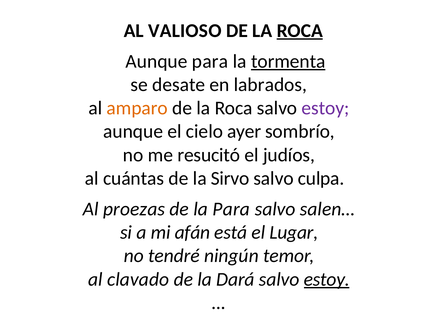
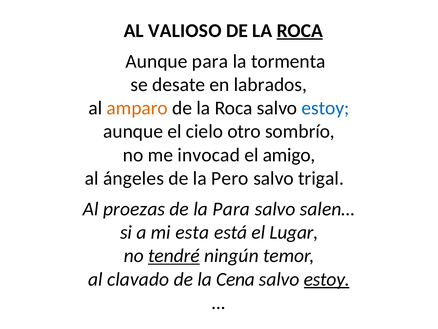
tormenta underline: present -> none (288, 61)
estoy colour: purple -> blue (326, 108)
ayer: ayer -> otro (244, 131)
resucitó: resucitó -> invocad (209, 155)
judíos: judíos -> amigo (289, 155)
cuántas: cuántas -> ángeles (134, 178)
Sirvo: Sirvo -> Pero (230, 178)
culpa: culpa -> trigal (321, 178)
afán: afán -> esta (192, 232)
tendré underline: none -> present (174, 255)
Dará: Dará -> Cena (235, 279)
